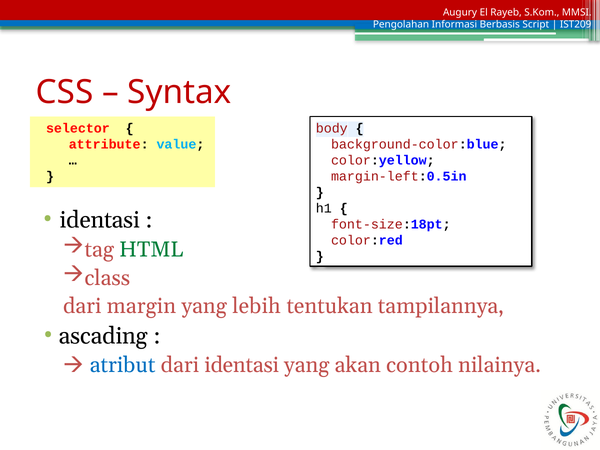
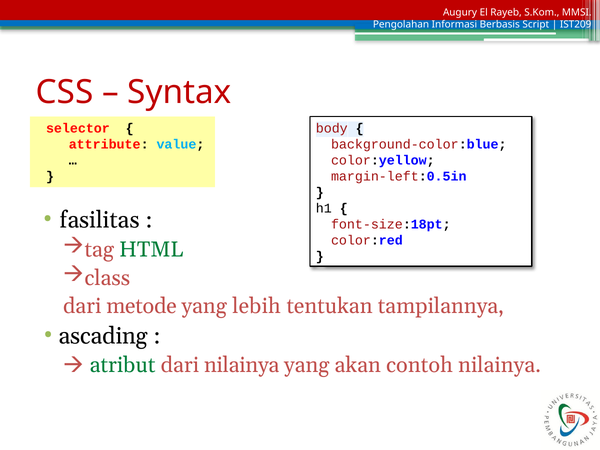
identasi: identasi -> fasilitas (100, 220)
margin: margin -> metode (141, 306)
atribut colour: blue -> green (123, 365)
dari identasi: identasi -> nilainya (242, 365)
